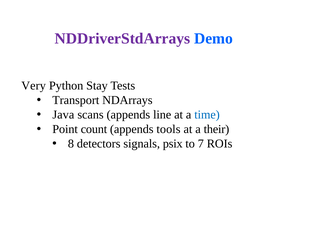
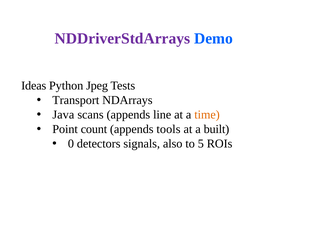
Very: Very -> Ideas (34, 86)
Stay: Stay -> Jpeg (97, 86)
time colour: blue -> orange (207, 115)
their: their -> built (216, 129)
8: 8 -> 0 (71, 144)
psix: psix -> also (173, 144)
7: 7 -> 5 (201, 144)
